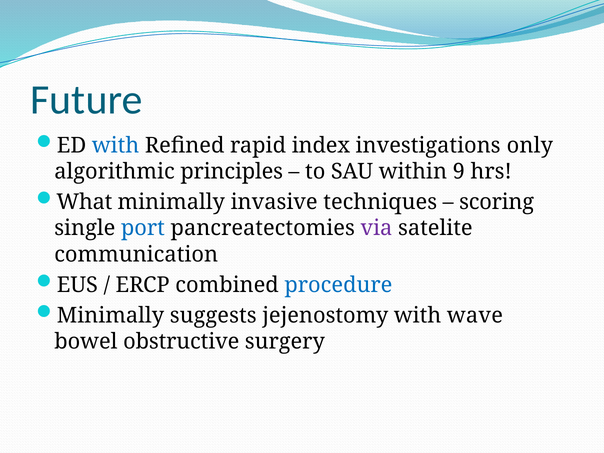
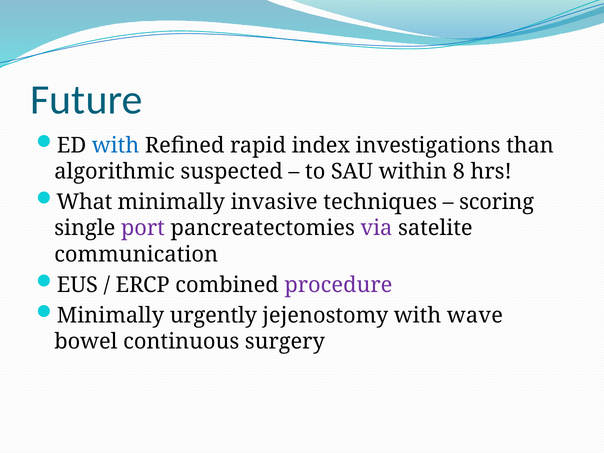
only: only -> than (530, 145)
principles: principles -> suspected (232, 172)
9: 9 -> 8 (459, 172)
port colour: blue -> purple (143, 228)
procedure colour: blue -> purple (338, 285)
suggests: suggests -> urgently (213, 315)
obstructive: obstructive -> continuous (181, 342)
